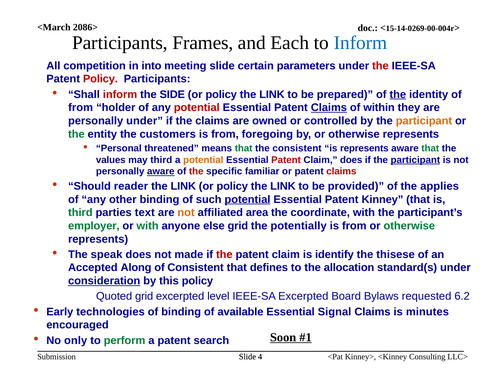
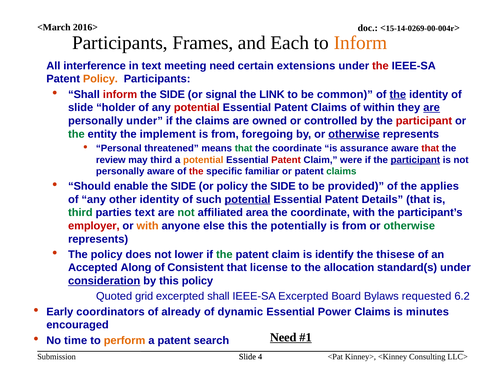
2086>: 2086> -> 2016> (85, 27)
Inform colour: blue -> orange (361, 43)
competition: competition -> interference (95, 66)
in into: into -> text (151, 66)
meeting slide: slide -> need (222, 66)
parameters: parameters -> extensions (306, 66)
Policy colour: red -> orange (100, 79)
policy: policy -> signal (221, 95)
prepared: prepared -> common (345, 95)
from: from -> slide (81, 108)
Claims underline: present -> none (329, 108)
are underline: none -> present (432, 108)
participant colour: orange -> red (424, 121)
customers: customers -> implement (168, 134)
otherwise underline: none -> present (354, 134)
consistent: consistent -> coordinate (297, 149)
is represents: represents -> assurance (364, 149)
that colour: green -> red (430, 149)
values: values -> review (111, 160)
Claim does: does -> were (351, 160)
aware underline: present -> none (161, 172)
claims colour: red -> green (341, 172)
reader: reader -> enable (131, 187)
LINK: LINK -> SIDE (183, 187)
LINK: LINK -> SIDE (283, 187)
other binding: binding -> identity (159, 200)
Kinney: Kinney -> Details (382, 200)
not colour: orange -> green (186, 213)
employer colour: green -> red (94, 226)
with colour: green -> orange (148, 226)
else grid: grid -> this (238, 226)
The speak: speak -> policy (107, 255)
made: made -> lower (189, 255)
the colour: red -> green (224, 255)
defines: defines -> license (269, 268)
excerpted level: level -> shall (218, 297)
technologies: technologies -> coordinators (110, 312)
of binding: binding -> already (181, 312)
available: available -> dynamic (240, 312)
Signal: Signal -> Power (335, 312)
only: only -> time (76, 341)
perform colour: green -> orange (125, 341)
search Soon: Soon -> Need (283, 338)
